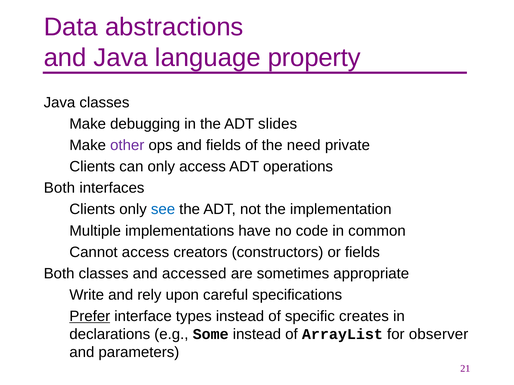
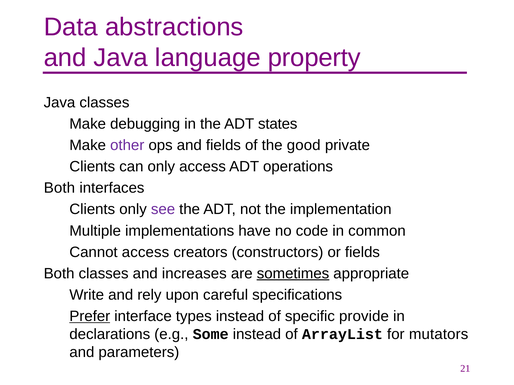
slides: slides -> states (278, 124)
need: need -> good (304, 145)
see colour: blue -> purple (163, 210)
accessed: accessed -> increases (194, 274)
sometimes underline: none -> present (293, 274)
creates: creates -> provide (364, 317)
observer: observer -> mutators (439, 335)
